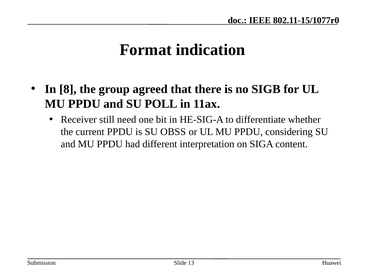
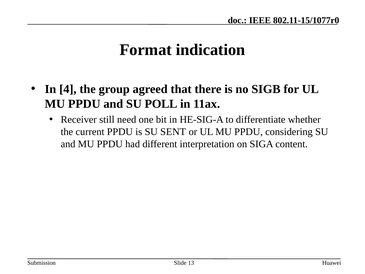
8: 8 -> 4 (68, 89)
OBSS: OBSS -> SENT (173, 132)
